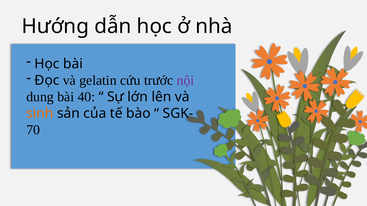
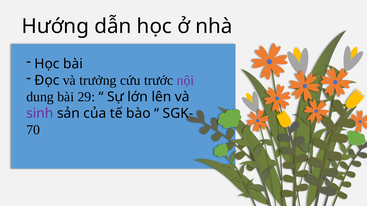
gelatin: gelatin -> trưởng (98, 81)
40: 40 -> 29 (86, 97)
sinh colour: orange -> purple (40, 114)
